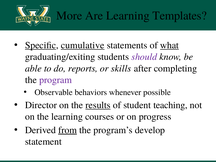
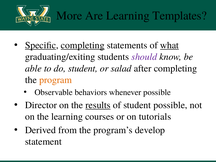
Specific cumulative: cumulative -> completing (83, 45)
do reports: reports -> student (83, 68)
skills: skills -> salad (121, 68)
program colour: purple -> orange (56, 80)
student teaching: teaching -> possible (170, 105)
progress: progress -> tutorials (155, 117)
from underline: present -> none (68, 130)
